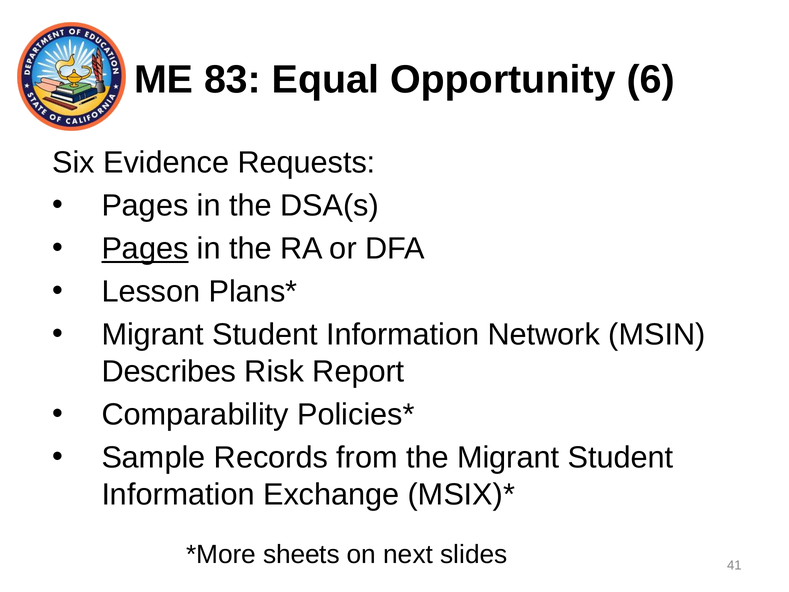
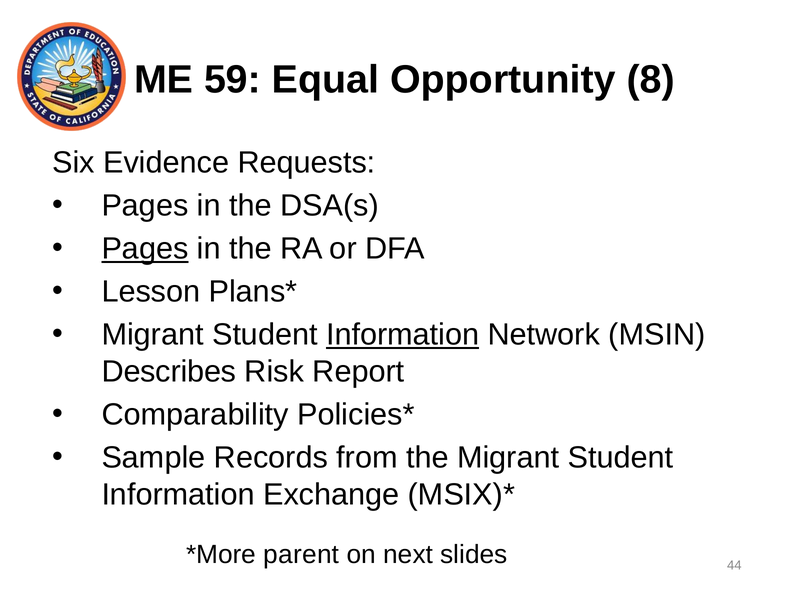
83: 83 -> 59 (233, 80)
6: 6 -> 8 (651, 80)
Information underline: none -> present (403, 335)
sheets: sheets -> parent (301, 554)
41: 41 -> 44 (734, 565)
